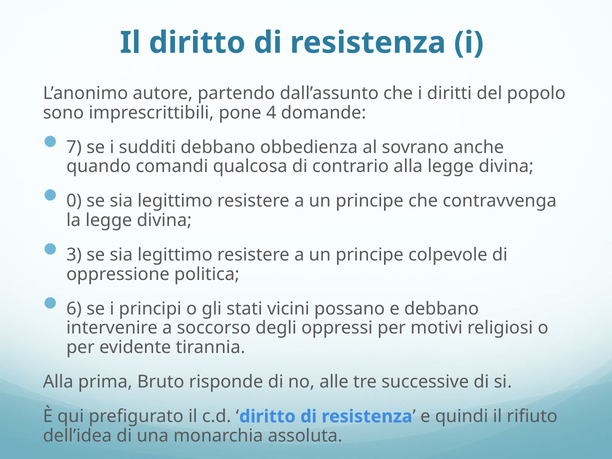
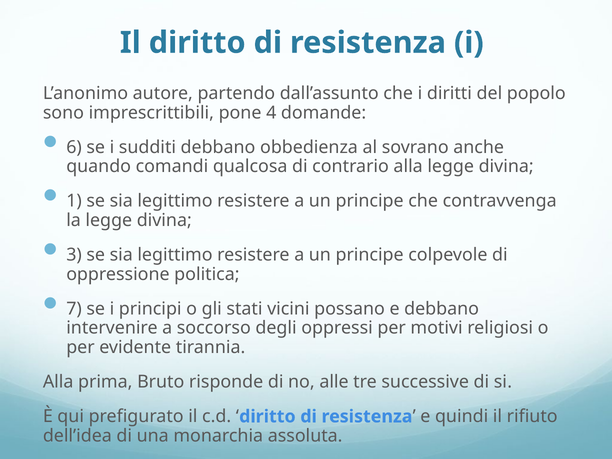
7: 7 -> 6 (74, 147)
0: 0 -> 1 (74, 201)
6: 6 -> 7 (74, 309)
